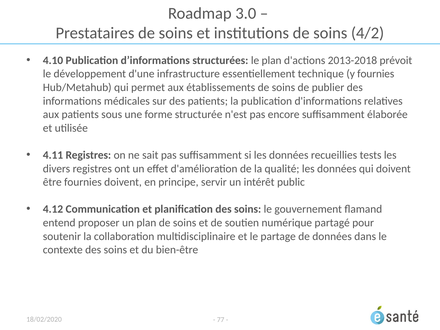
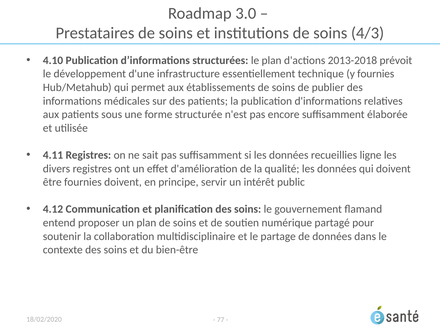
4/2: 4/2 -> 4/3 (368, 33)
tests: tests -> ligne (371, 155)
